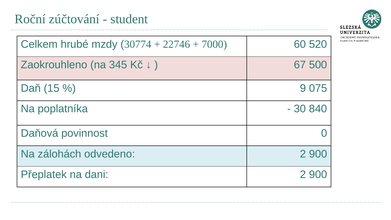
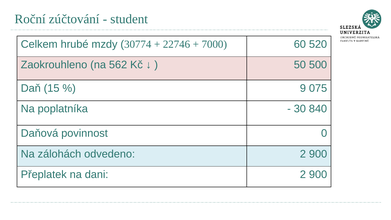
345: 345 -> 562 (118, 65)
67: 67 -> 50 (300, 65)
